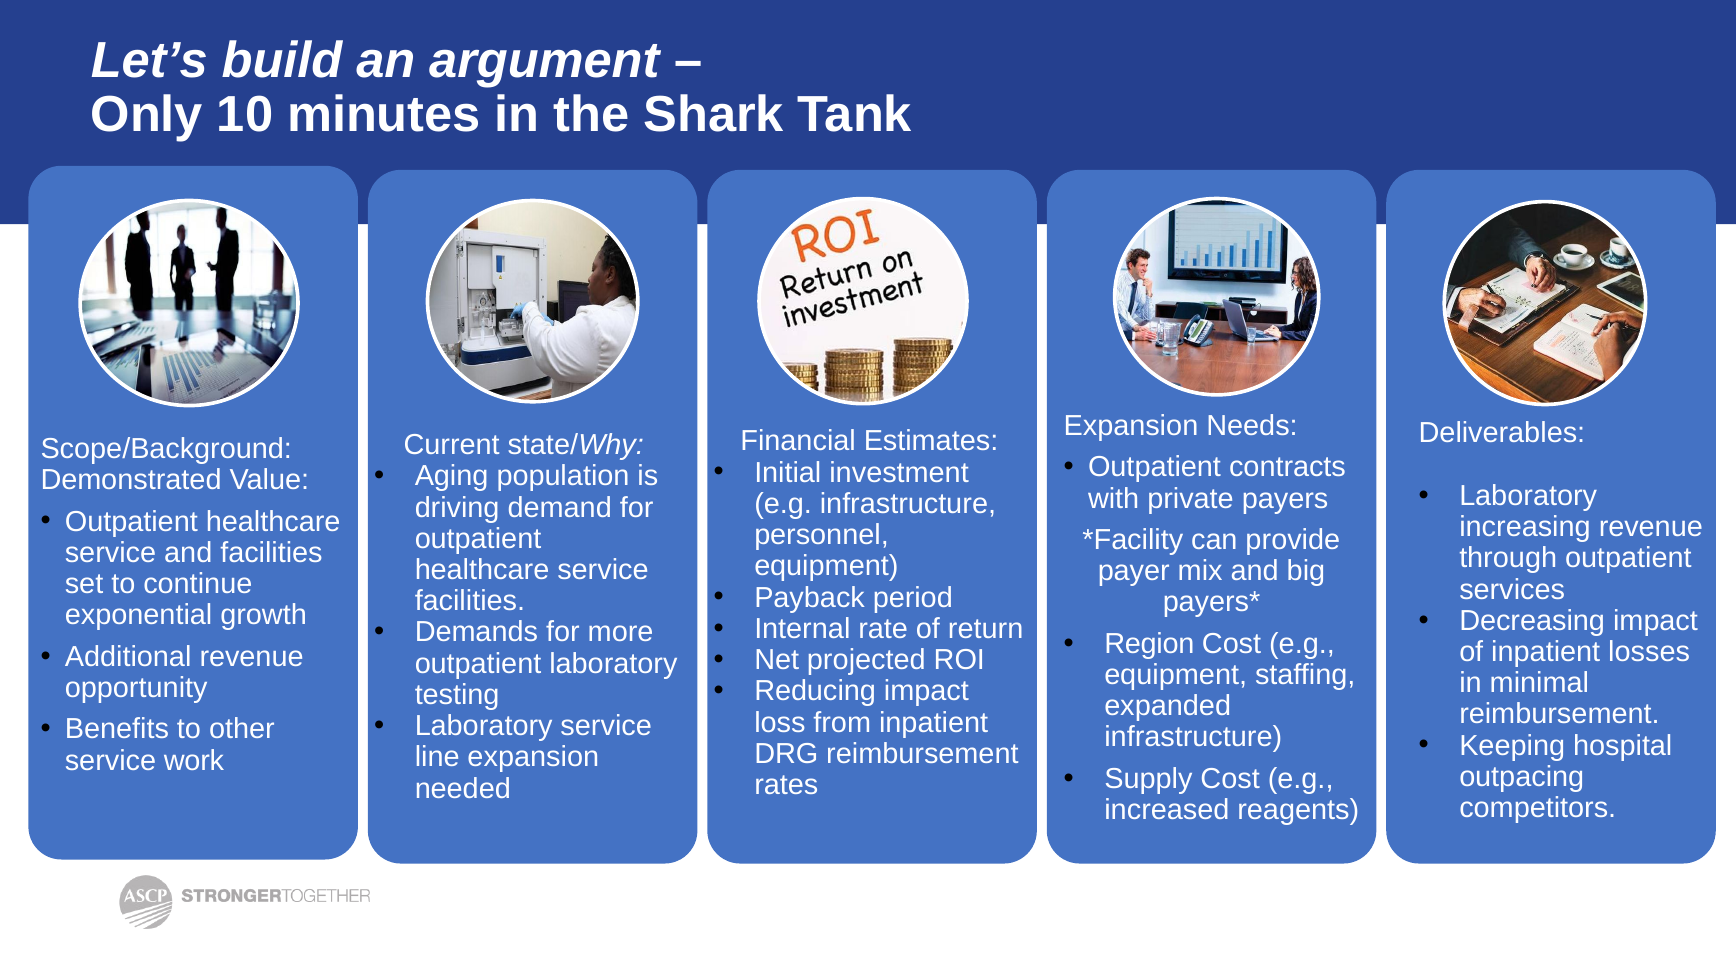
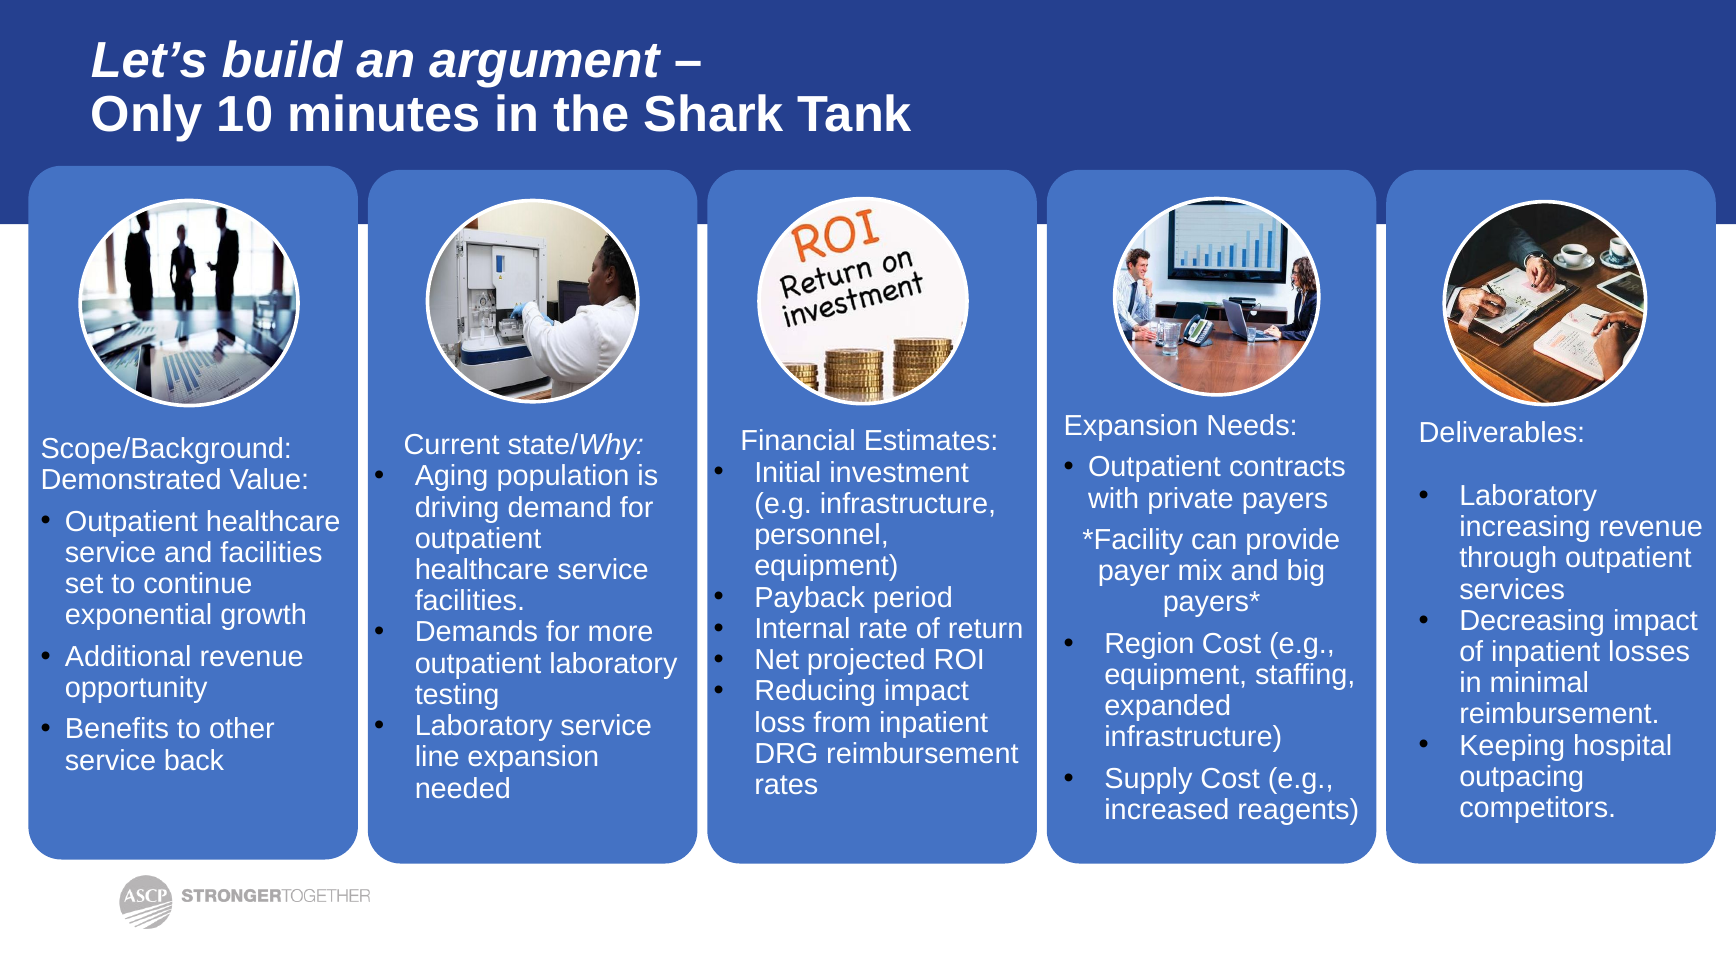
work: work -> back (194, 760)
